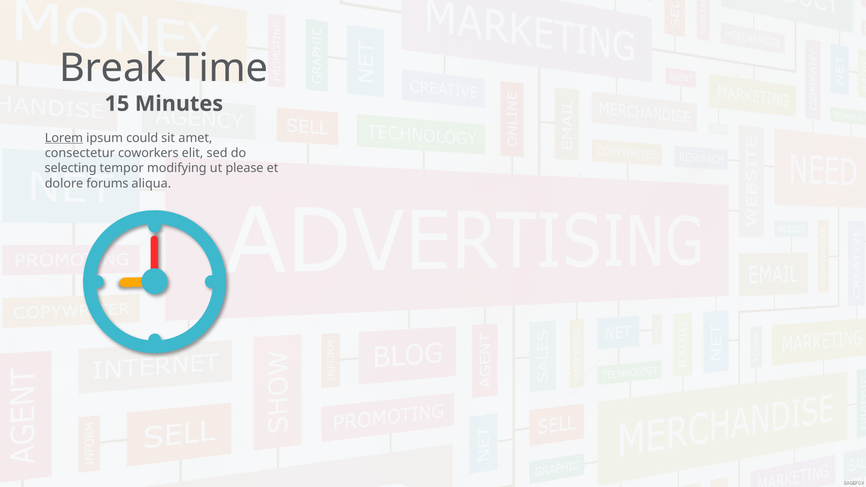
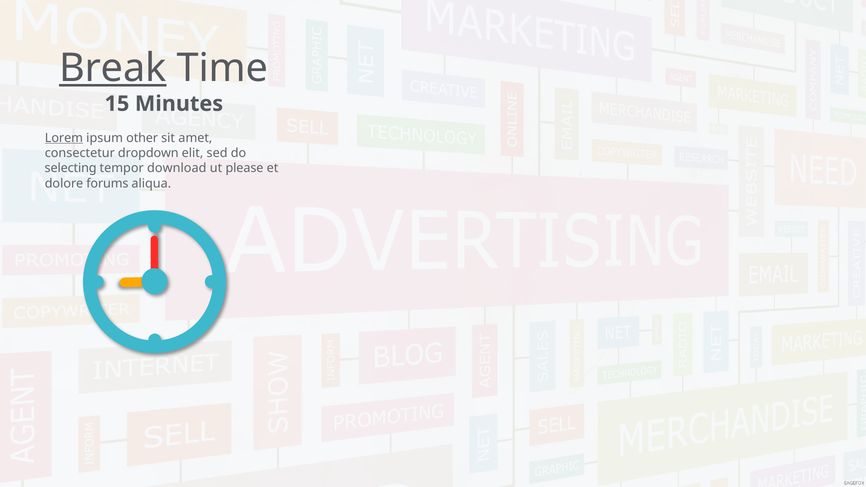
Break underline: none -> present (113, 68)
could: could -> other (142, 138)
coworkers: coworkers -> dropdown (148, 153)
modifying: modifying -> download (177, 168)
